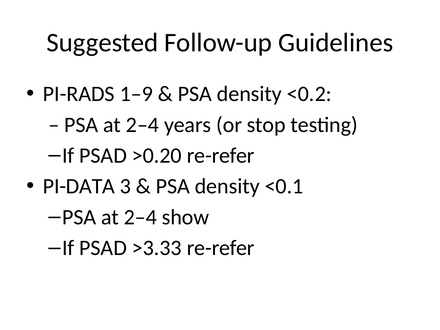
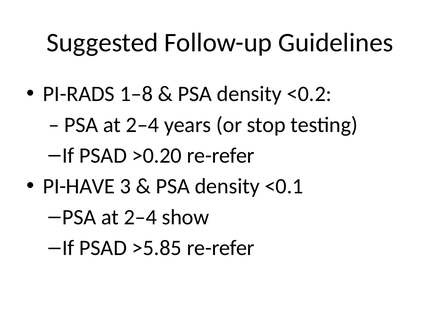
1–9: 1–9 -> 1–8 (136, 94)
PI-DATA: PI-DATA -> PI-HAVE (79, 186)
>3.33: >3.33 -> >5.85 (157, 248)
